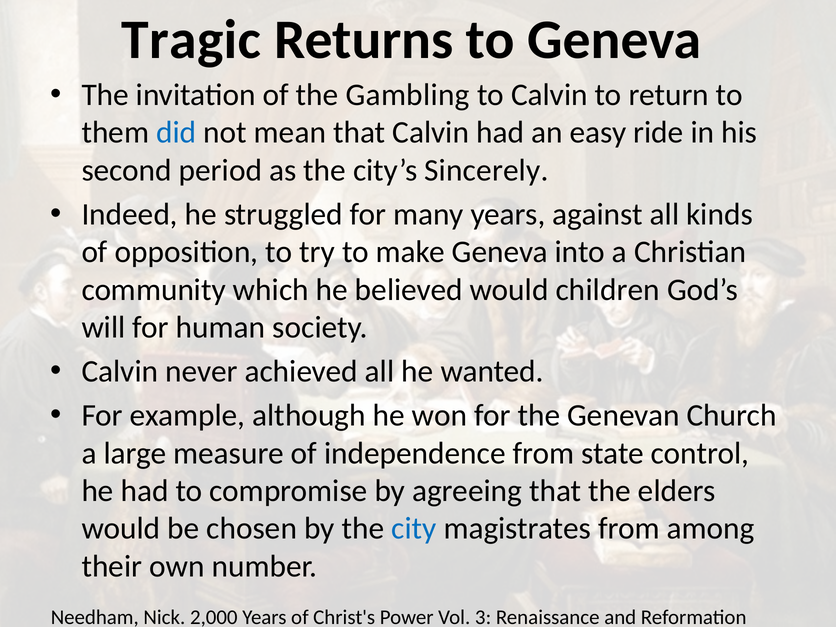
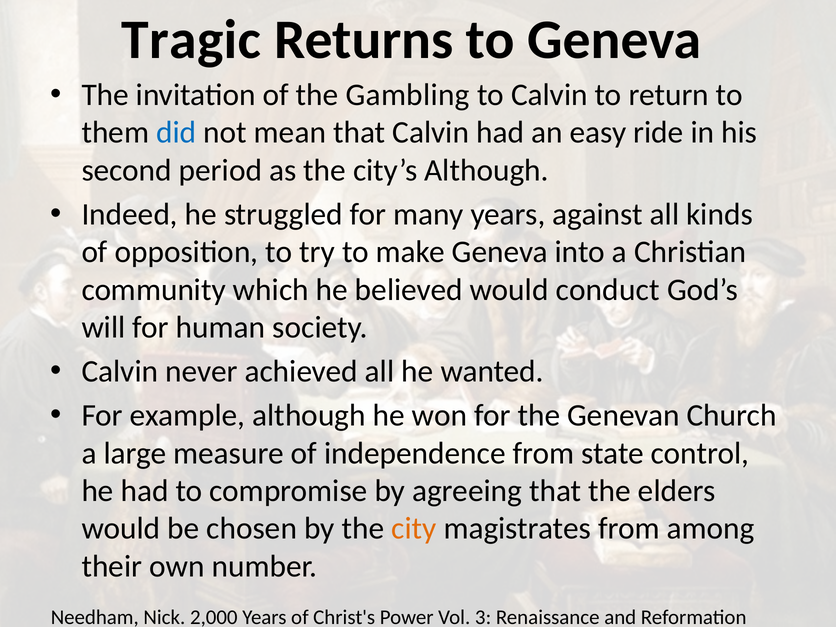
city’s Sincerely: Sincerely -> Although (487, 170)
children: children -> conduct (608, 290)
city colour: blue -> orange (414, 529)
